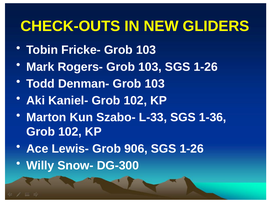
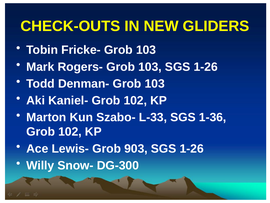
906: 906 -> 903 (136, 148)
